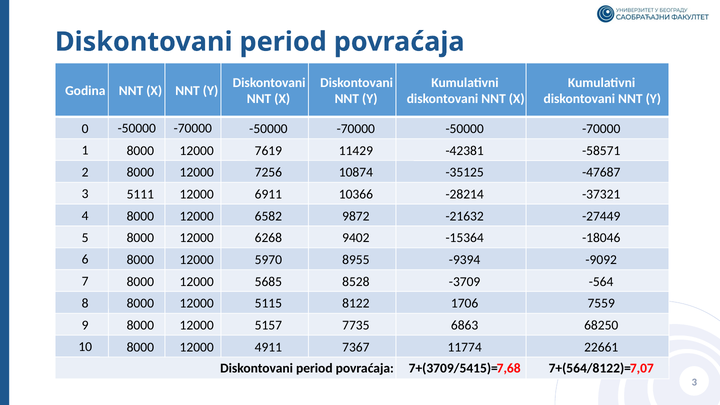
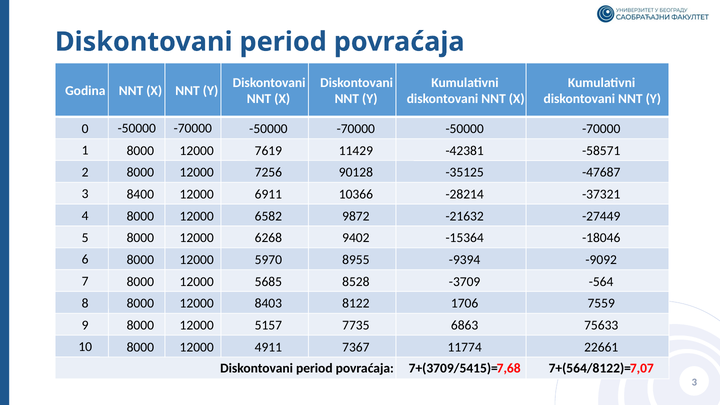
10874: 10874 -> 90128 (356, 173)
5111: 5111 -> 8400 (140, 194)
5115: 5115 -> 8403 (268, 303)
68250: 68250 -> 75633 (601, 325)
